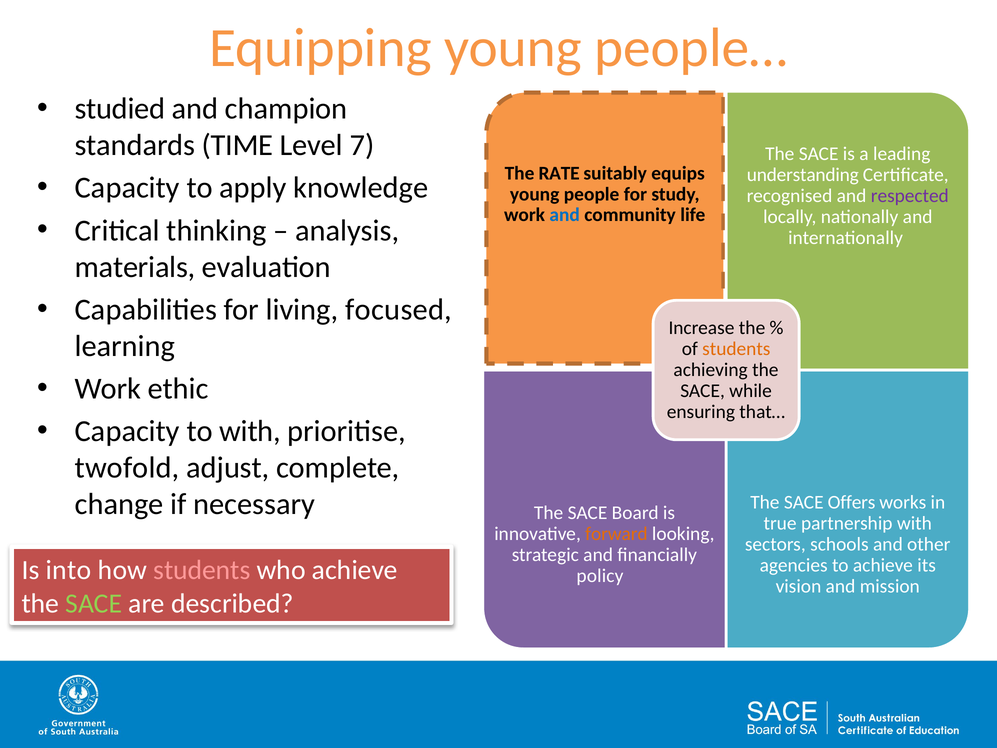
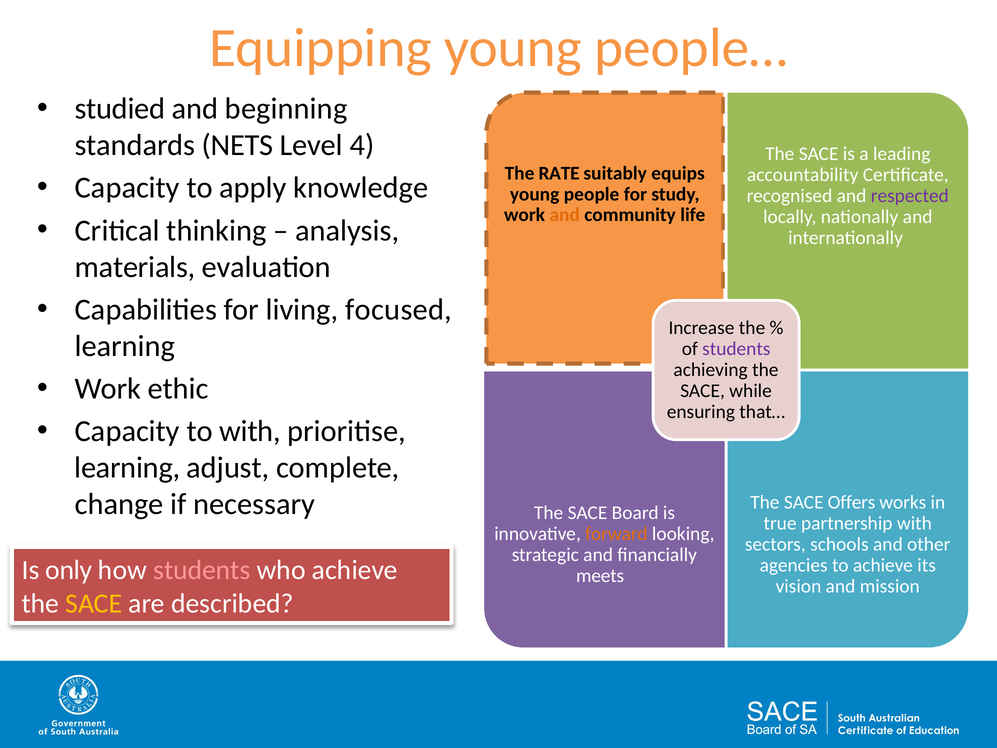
champion: champion -> beginning (286, 109)
TIME: TIME -> NETS (238, 145)
7: 7 -> 4 (362, 145)
understanding: understanding -> accountability (803, 175)
and colour: blue -> orange (565, 215)
students colour: orange -> purple (736, 349)
twofold: twofold -> learning (127, 468)
into: into -> only (69, 570)
policy: policy -> meets (600, 575)
SACE colour: light green -> yellow (94, 603)
